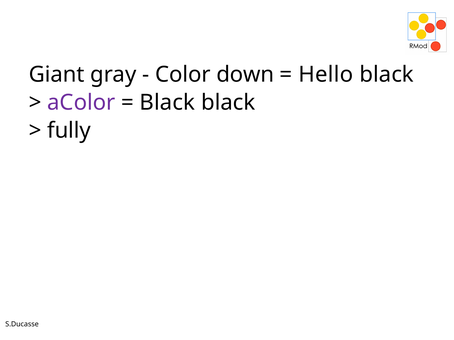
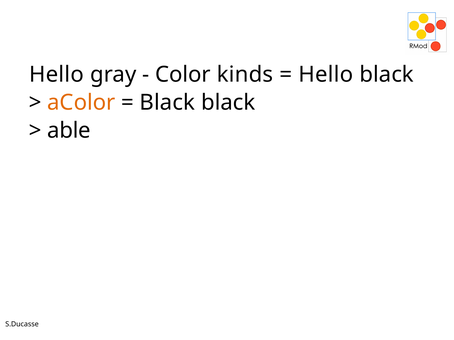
Giant: Giant -> Hello (57, 75)
down: down -> kinds (245, 75)
aColor colour: purple -> orange (81, 103)
fully: fully -> able (69, 131)
